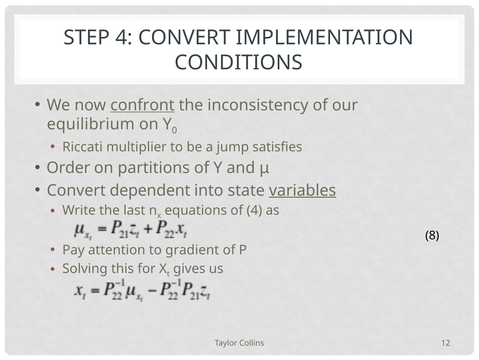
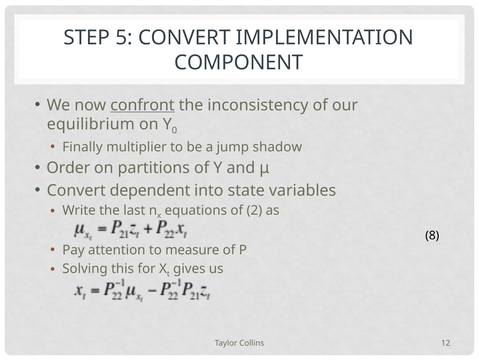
STEP 4: 4 -> 5 (124, 38)
CONDITIONS: CONDITIONS -> COMPONENT (239, 62)
Riccati: Riccati -> Finally (82, 147)
satisfies: satisfies -> shadow (277, 147)
variables underline: present -> none (303, 190)
of 4: 4 -> 2 (254, 210)
gradient: gradient -> measure (192, 250)
